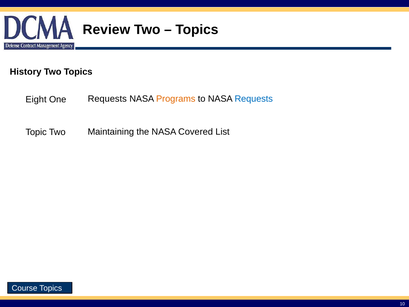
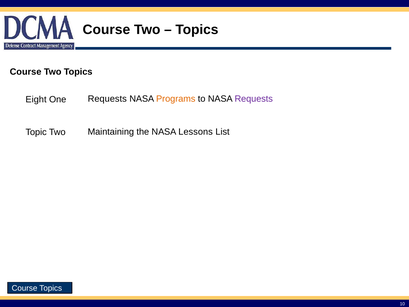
Review: Review -> Course (106, 30)
History: History -> Course (26, 72)
Requests colour: blue -> purple (254, 99)
Covered: Covered -> Lessons (196, 132)
